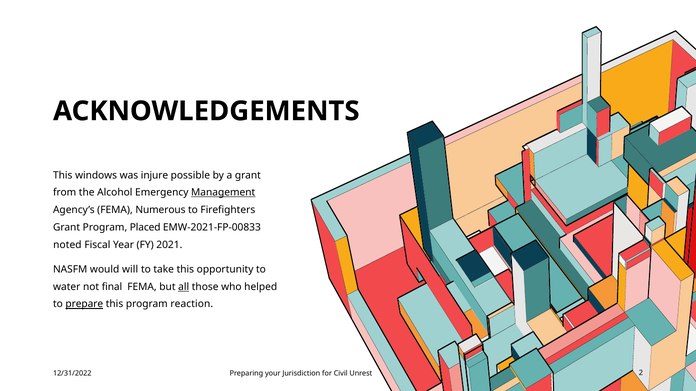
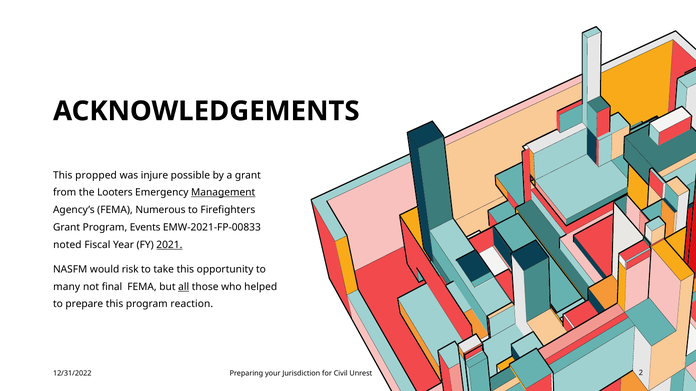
windows: windows -> propped (96, 175)
Alcohol: Alcohol -> Looters (115, 193)
Placed: Placed -> Events (145, 228)
2021 underline: none -> present (169, 245)
will: will -> risk (130, 270)
water: water -> many (67, 287)
prepare underline: present -> none (84, 305)
